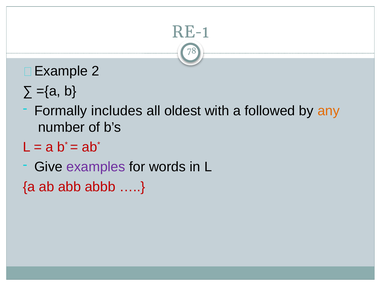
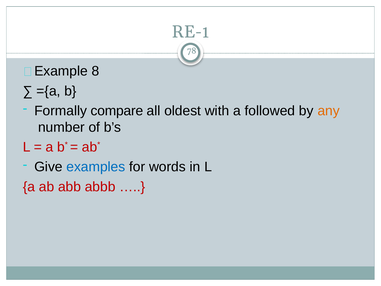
2: 2 -> 8 (96, 71)
includes: includes -> compare (117, 111)
examples colour: purple -> blue (96, 167)
